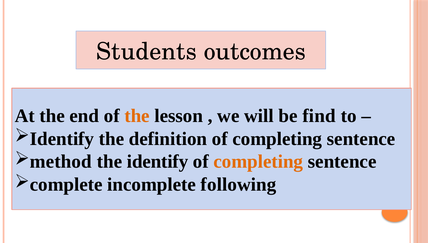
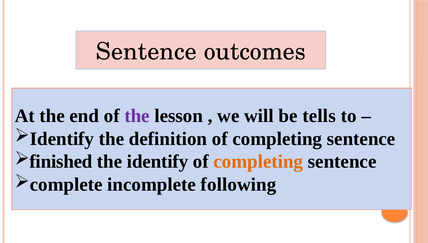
Students: Students -> Sentence (146, 52)
the colour: orange -> purple (137, 116)
find: find -> tells (319, 116)
method: method -> finished (61, 161)
